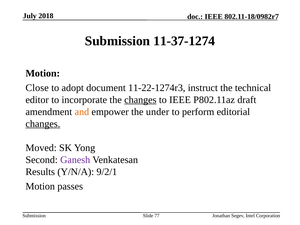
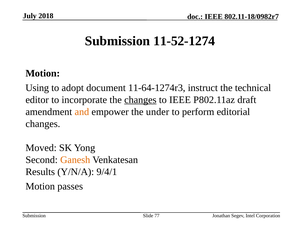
11-37-1274: 11-37-1274 -> 11-52-1274 (184, 41)
Close: Close -> Using (37, 88)
11-22-1274r3: 11-22-1274r3 -> 11-64-1274r3 (157, 88)
changes underline: present -> none (43, 124)
Ganesh colour: purple -> orange (75, 160)
9/2/1: 9/2/1 -> 9/4/1 (107, 172)
